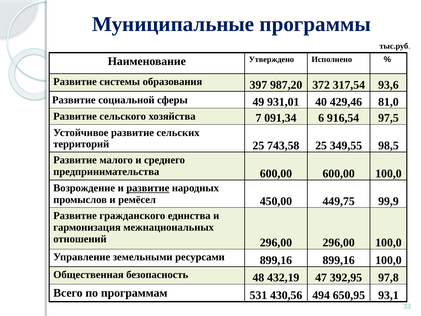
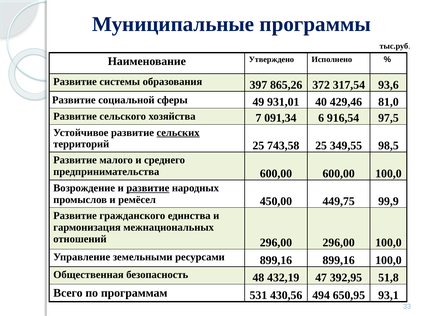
987,20: 987,20 -> 865,26 (286, 85)
сельских underline: none -> present (178, 132)
97,8: 97,8 -> 51,8 (388, 278)
